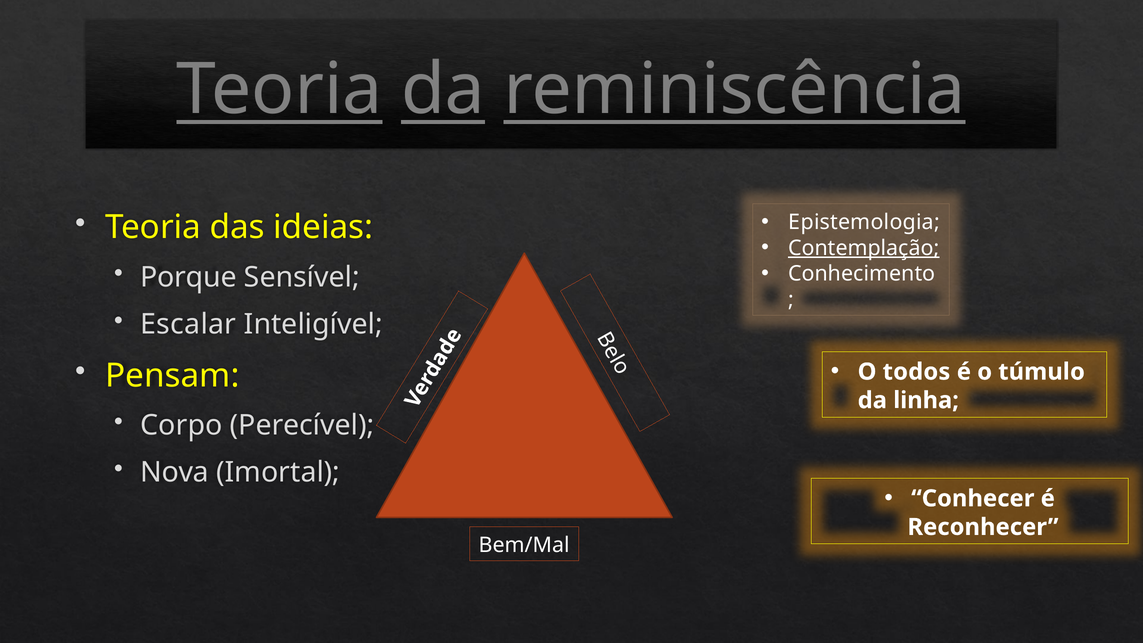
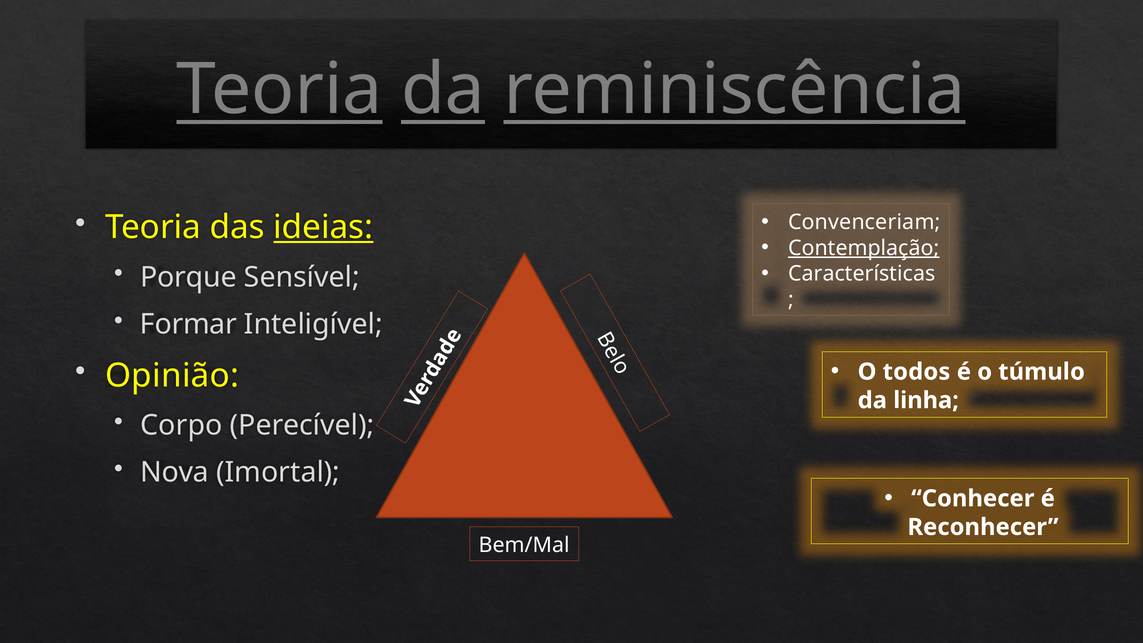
Epistemologia: Epistemologia -> Convenceriam (864, 222)
ideias underline: none -> present (323, 227)
Conhecimento: Conhecimento -> Características (862, 274)
Escalar: Escalar -> Formar (189, 324)
Pensam: Pensam -> Opinião (172, 376)
